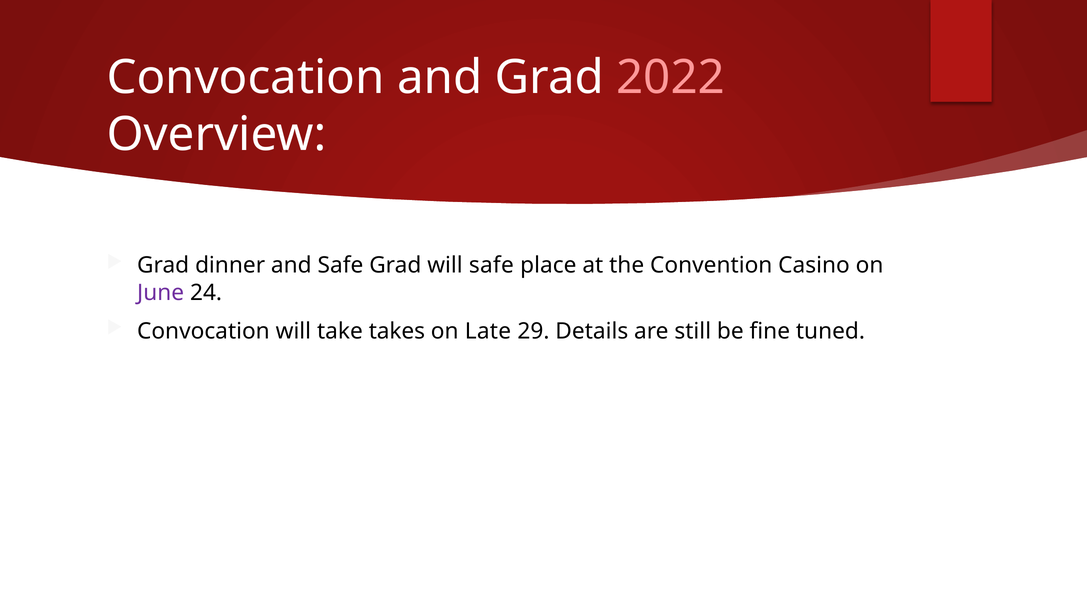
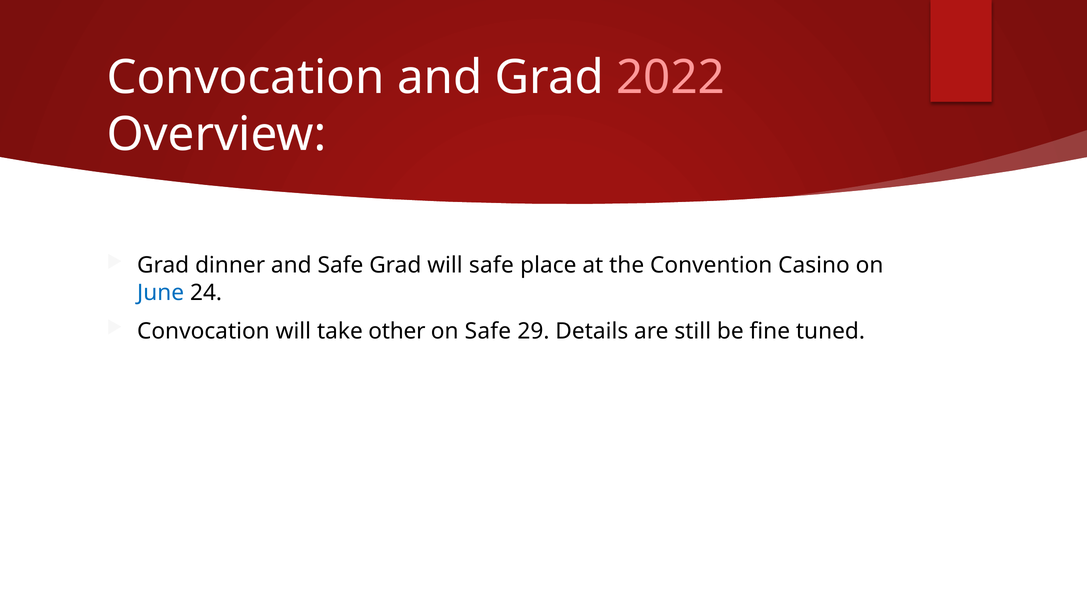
June colour: purple -> blue (161, 293)
takes: takes -> other (397, 331)
on Late: Late -> Safe (488, 331)
